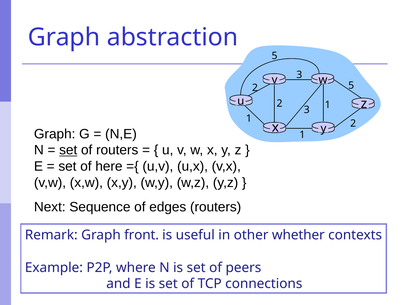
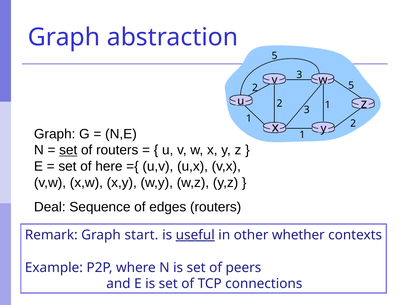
Next: Next -> Deal (50, 207)
front: front -> start (141, 235)
useful underline: none -> present (195, 235)
